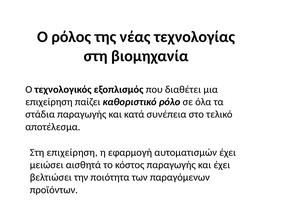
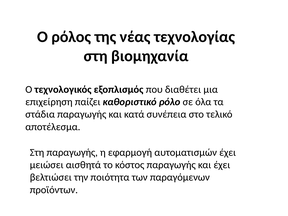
Στη επιχείρηση: επιχείρηση -> παραγωγής (72, 152)
